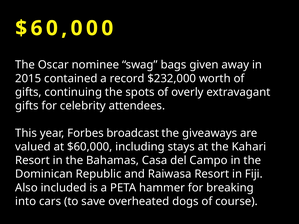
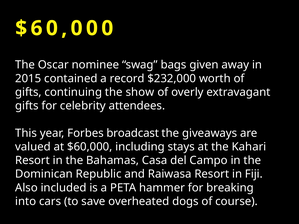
spots: spots -> show (140, 92)
